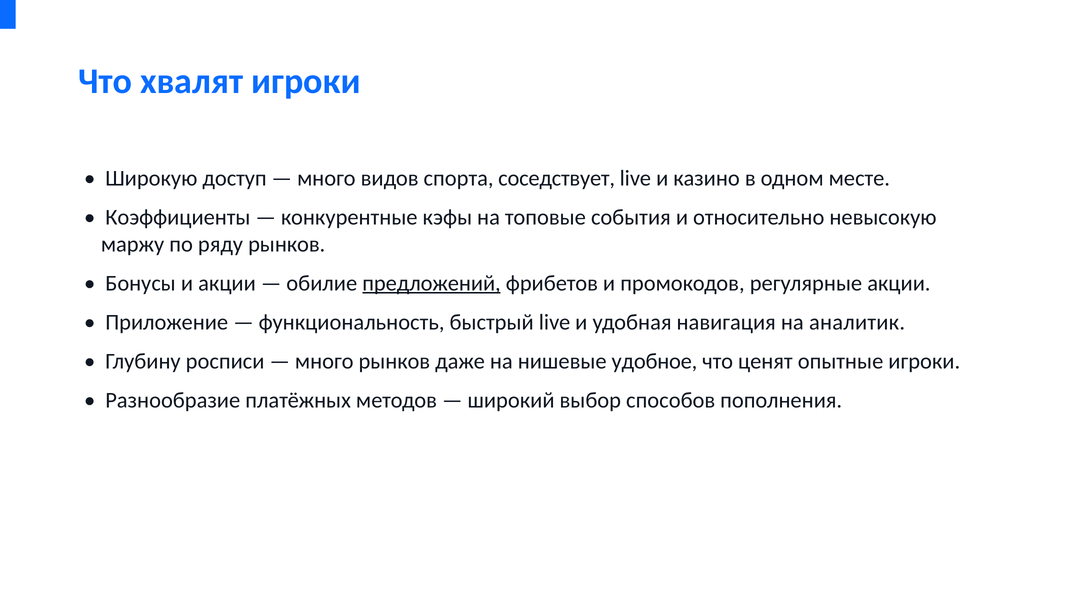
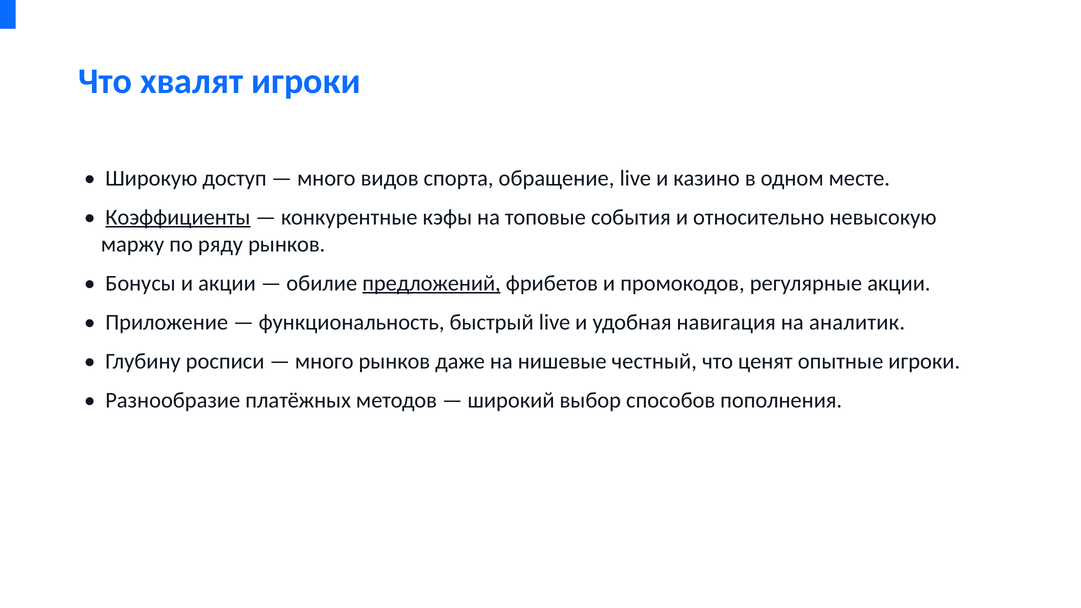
соседствует: соседствует -> обращение (557, 178)
Коэффициенты underline: none -> present (178, 217)
удобное: удобное -> честный (654, 361)
